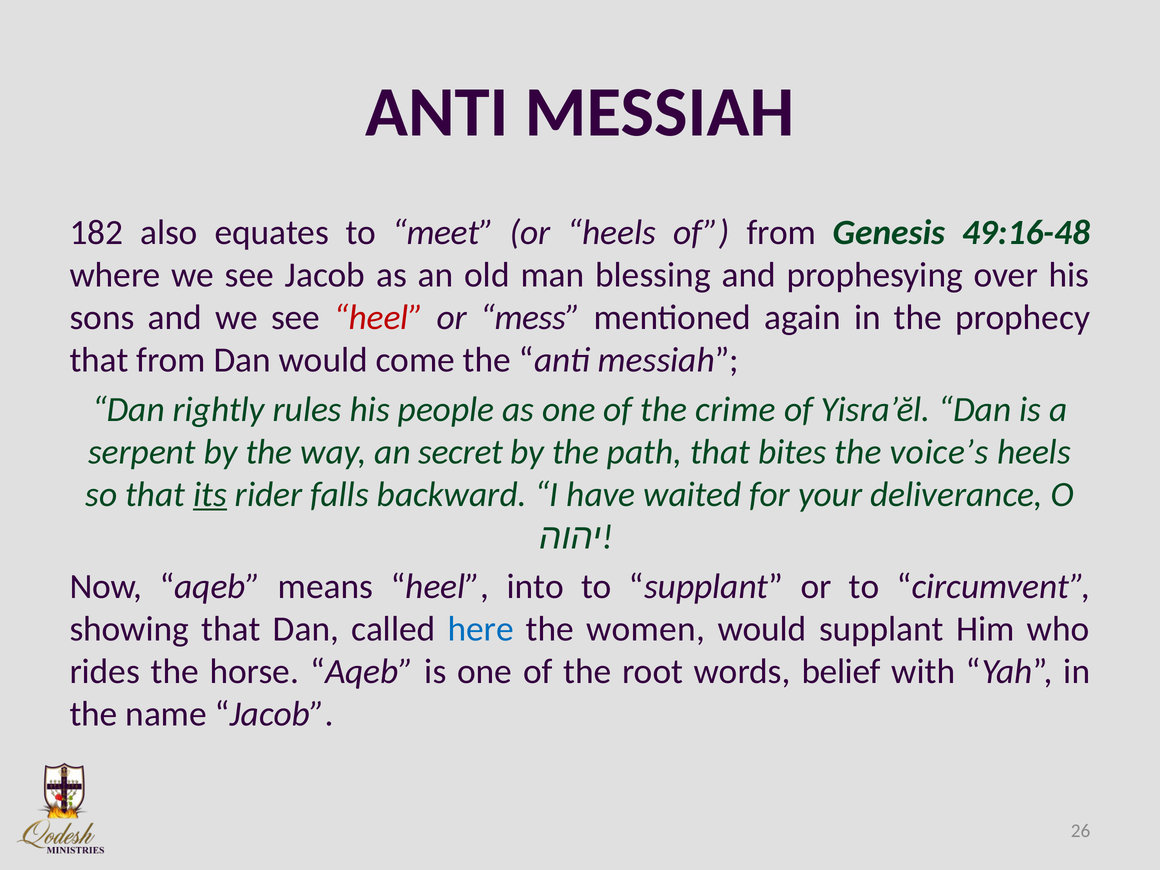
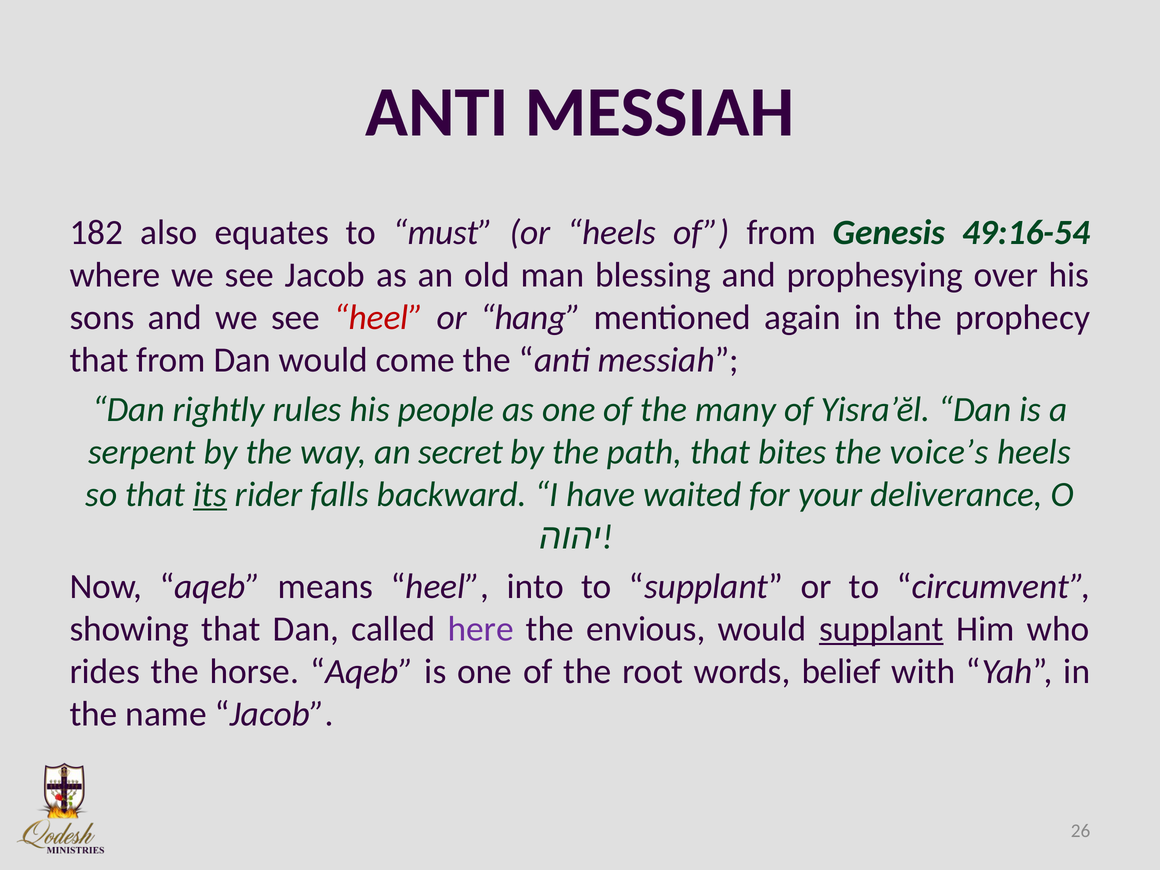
meet: meet -> must (443, 232)
49:16-48: 49:16-48 -> 49:16-54 (1026, 232)
mess: mess -> hang (530, 317)
crime: crime -> many (736, 409)
here colour: blue -> purple (481, 629)
women: women -> envious (646, 629)
supplant underline: none -> present (881, 629)
